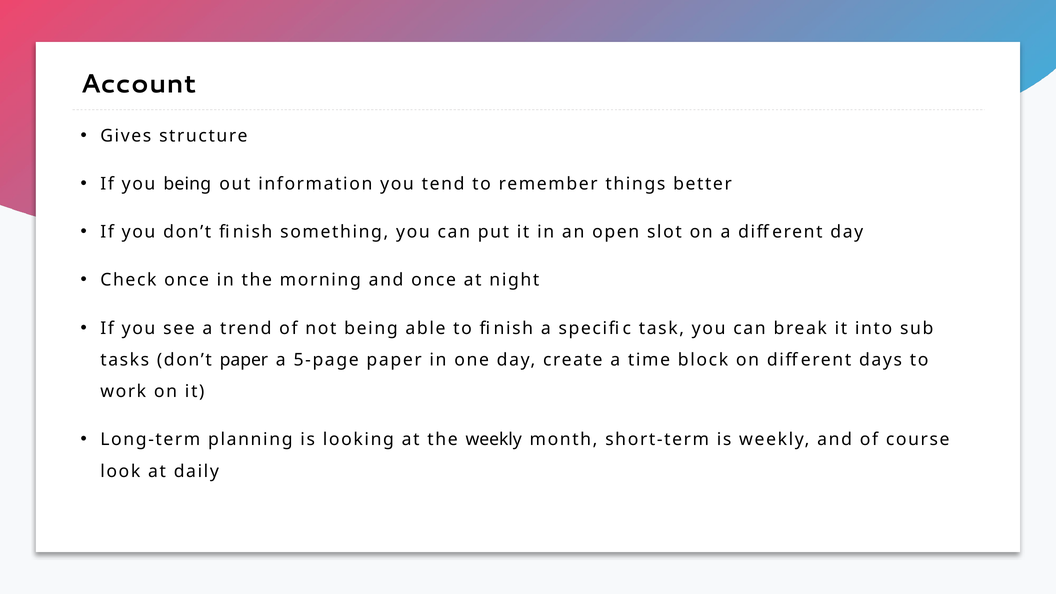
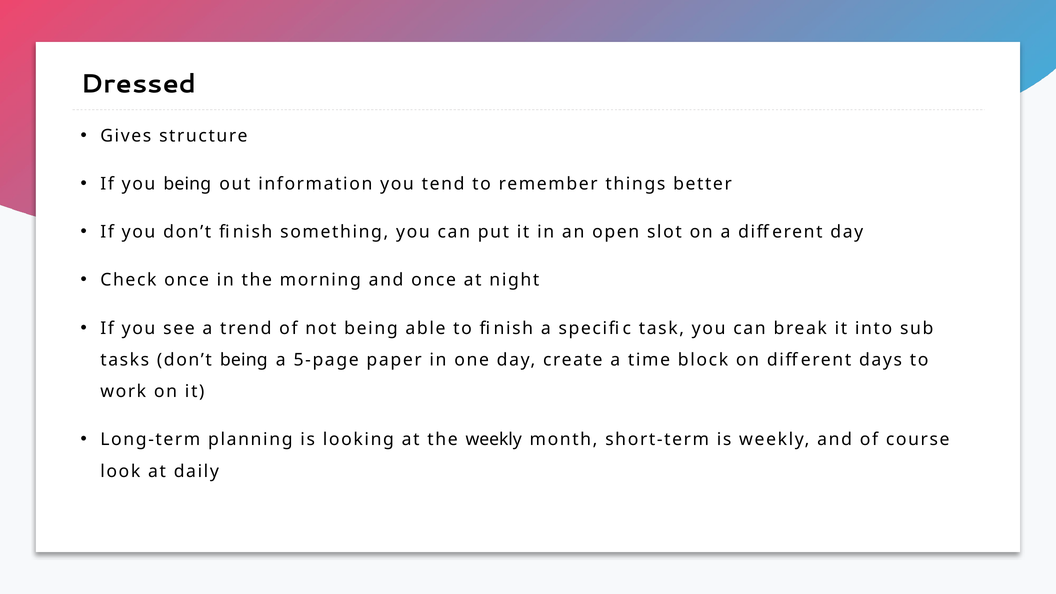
Account: Account -> Dressed (138, 84)
don’t paper: paper -> being (244, 360)
